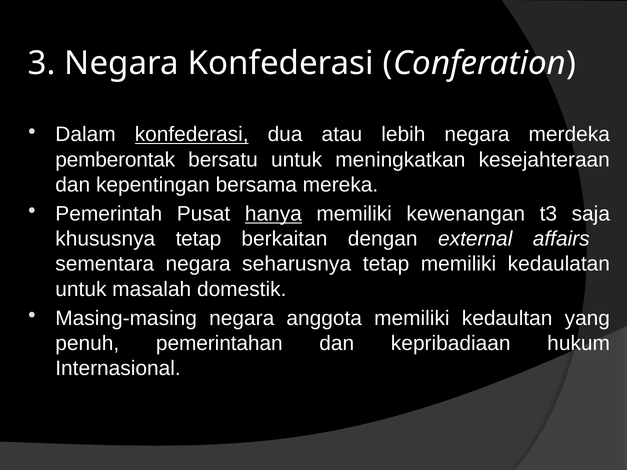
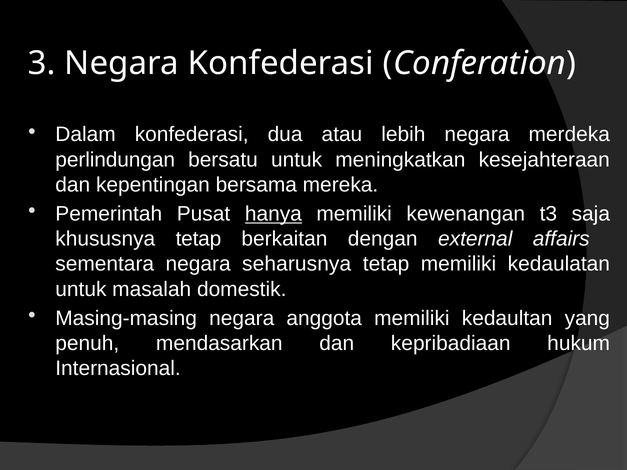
konfederasi underline: present -> none (192, 135)
pemberontak: pemberontak -> perlindungan (115, 160)
pemerintahan: pemerintahan -> mendasarkan (219, 344)
